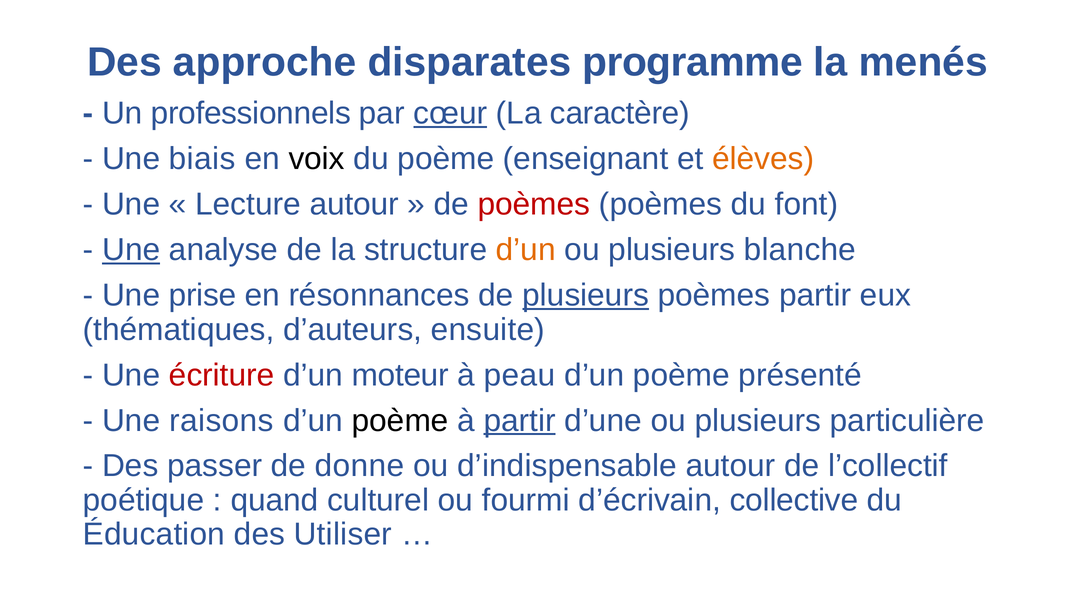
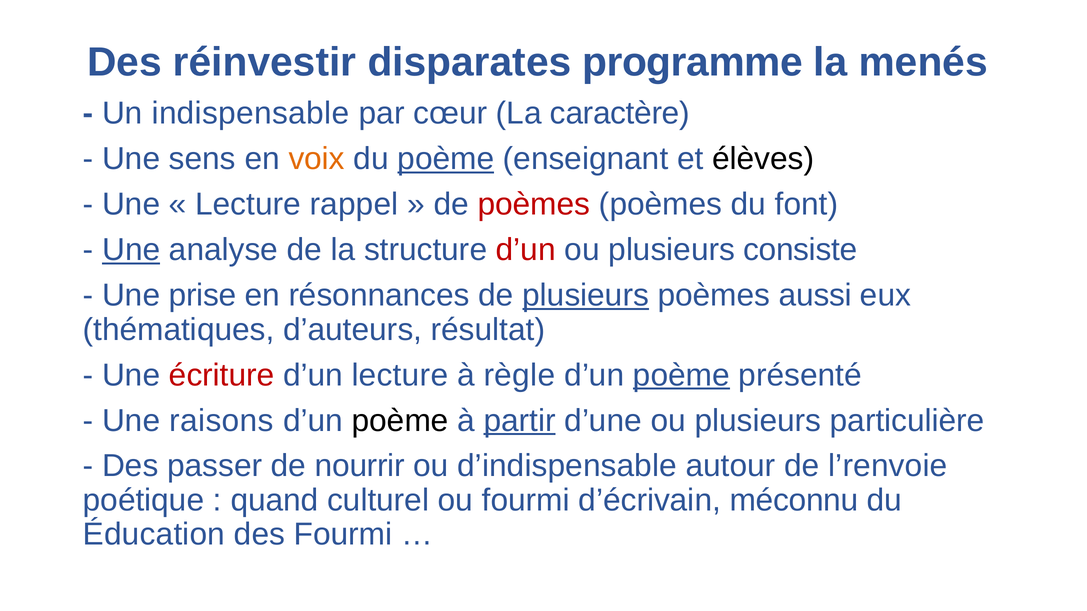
approche: approche -> réinvestir (265, 62)
professionnels: professionnels -> indispensable (251, 114)
cœur underline: present -> none (450, 114)
biais: biais -> sens (202, 159)
voix colour: black -> orange (317, 159)
poème underline: none -> present (446, 159)
élèves colour: orange -> black (763, 159)
Lecture autour: autour -> rappel (354, 205)
d’un colour: orange -> red (526, 250)
blanche: blanche -> consiste (800, 250)
poèmes partir: partir -> aussi (815, 296)
ensuite: ensuite -> résultat (488, 330)
d’un moteur: moteur -> lecture (400, 375)
peau: peau -> règle (519, 375)
poème underline: none -> present (681, 375)
donne: donne -> nourrir (360, 466)
l’collectif: l’collectif -> l’renvoie (888, 466)
collective: collective -> méconnu (794, 501)
des Utiliser: Utiliser -> Fourmi (343, 535)
